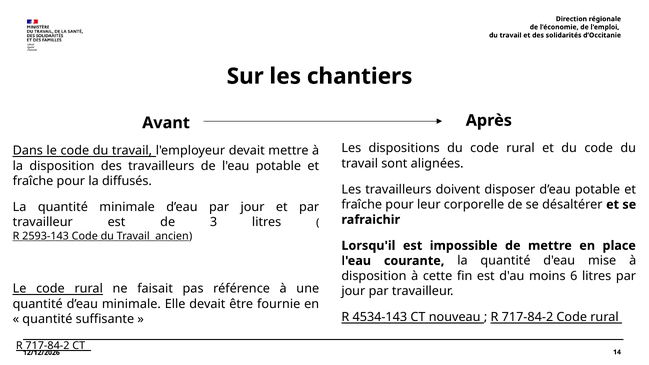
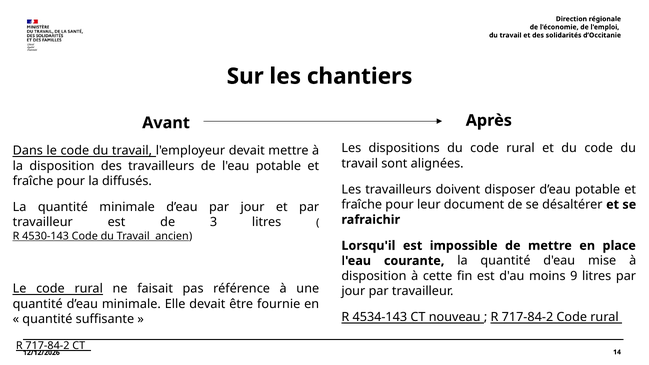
corporelle: corporelle -> document (474, 205)
2593-143: 2593-143 -> 4530-143 (46, 236)
6: 6 -> 9 (574, 276)
